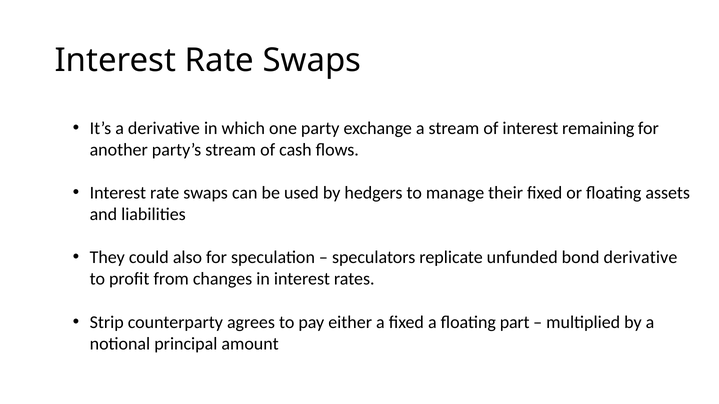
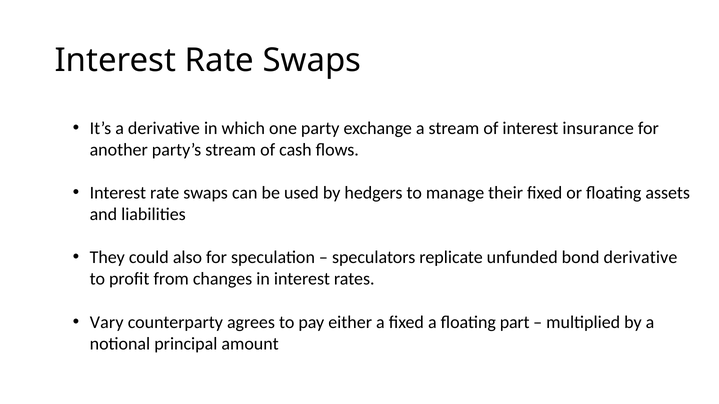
remaining: remaining -> insurance (598, 128)
Strip: Strip -> Vary (107, 322)
